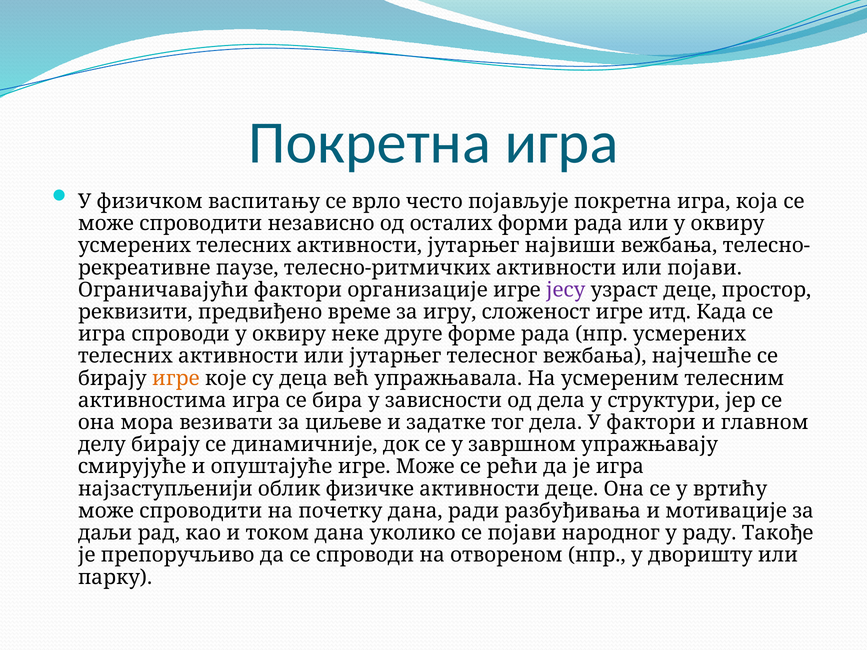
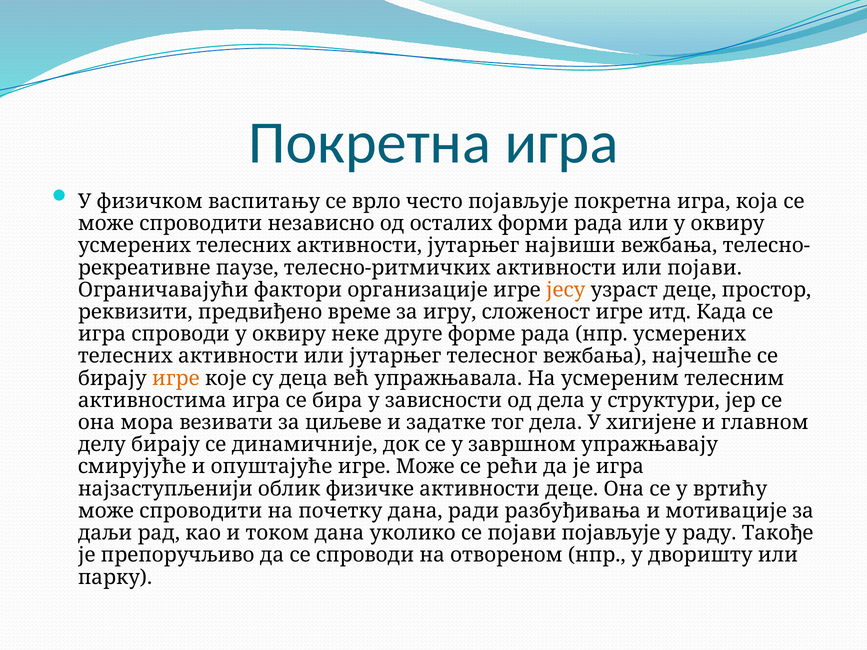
јесу colour: purple -> orange (566, 290)
У фактори: фактори -> хигијене (651, 423)
појави народног: народног -> појављује (611, 533)
